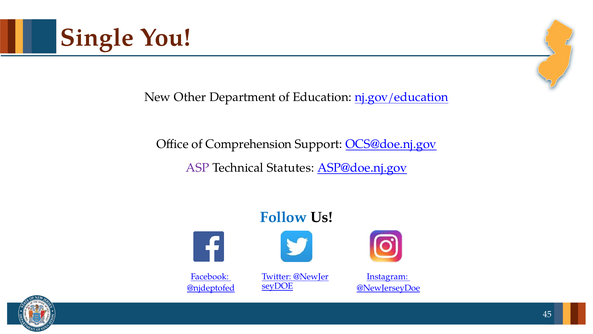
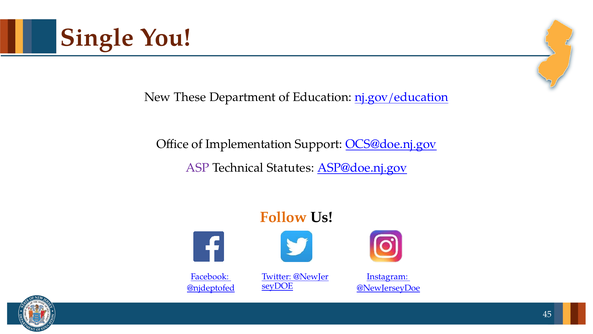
Other: Other -> These (190, 97)
Comprehension: Comprehension -> Implementation (249, 144)
Follow colour: blue -> orange (284, 217)
